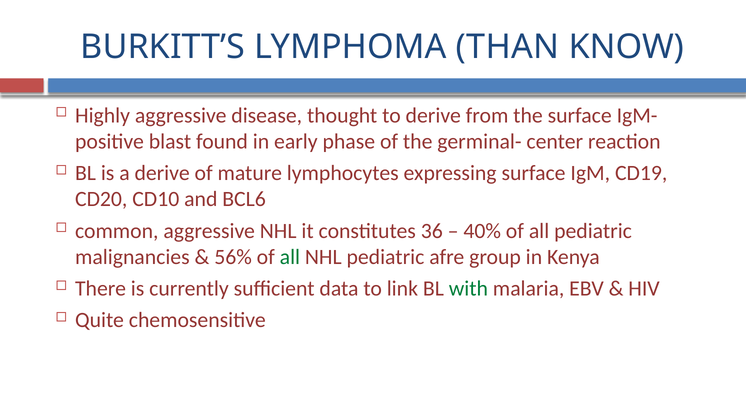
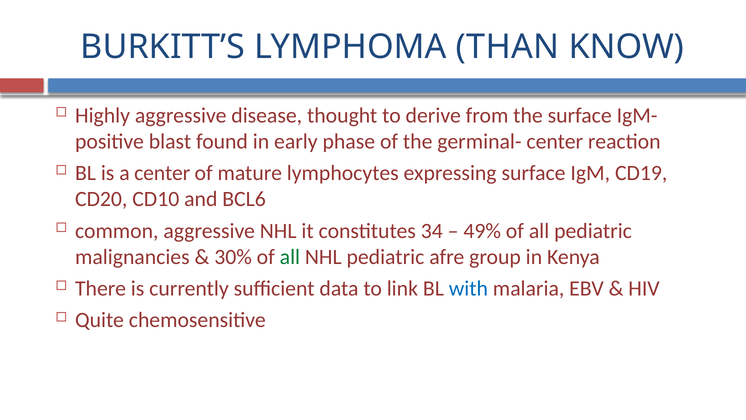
a derive: derive -> center (162, 173)
36: 36 -> 34 (432, 231)
40%: 40% -> 49% (482, 231)
56%: 56% -> 30% (233, 257)
with colour: green -> blue (468, 288)
